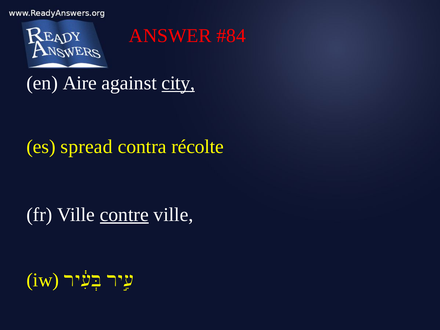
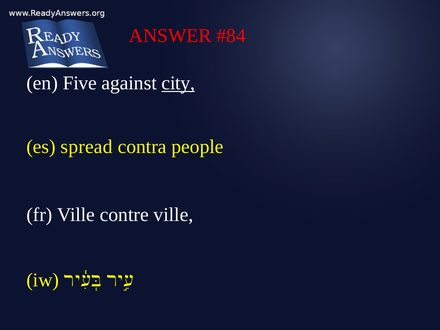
Aire: Aire -> Five (80, 83)
récolte: récolte -> people (198, 147)
contre underline: present -> none (124, 215)
